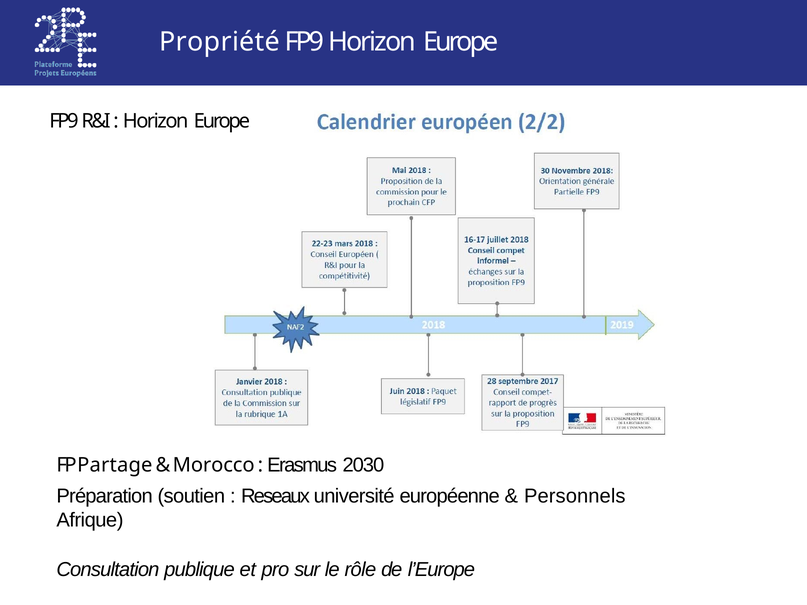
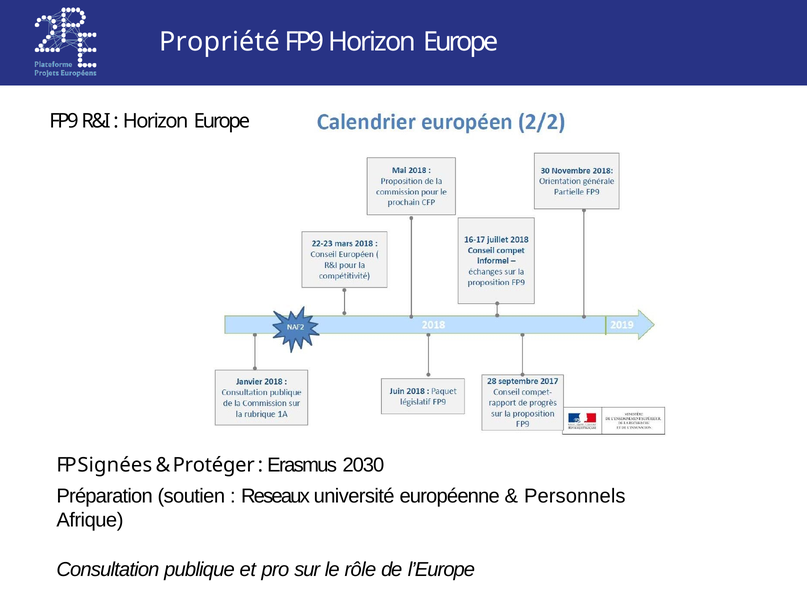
Partage: Partage -> Signées (115, 465)
Morocco: Morocco -> Protéger (214, 465)
